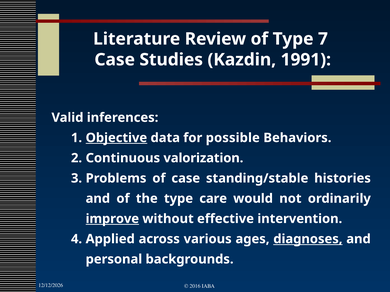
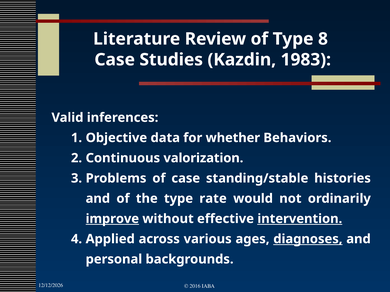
7: 7 -> 8 (323, 39)
1991: 1991 -> 1983 (306, 60)
Objective underline: present -> none (116, 138)
possible: possible -> whether (233, 138)
care: care -> rate (213, 199)
intervention underline: none -> present (300, 219)
